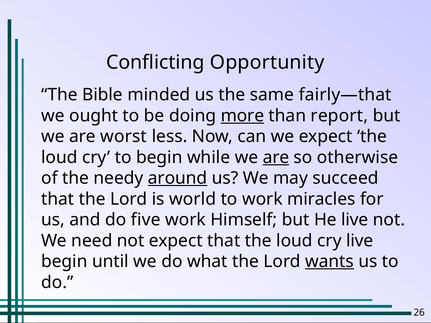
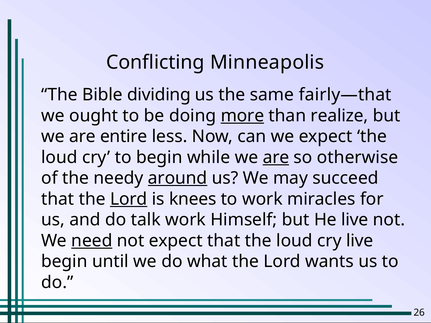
Opportunity: Opportunity -> Minneapolis (267, 62)
minded: minded -> dividing (159, 95)
report: report -> realize (339, 116)
worst: worst -> entire (124, 137)
Lord underline: none -> present (129, 199)
world: world -> knees (193, 199)
five: five -> talk (146, 220)
need underline: none -> present (92, 241)
wants underline: present -> none (329, 262)
